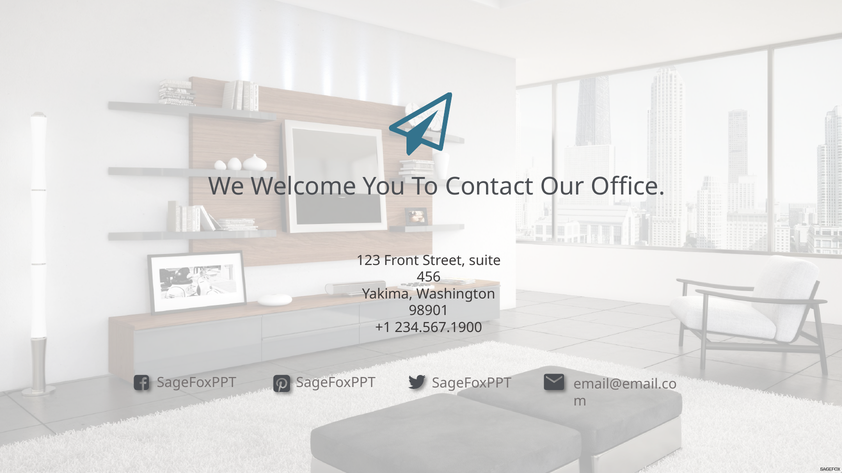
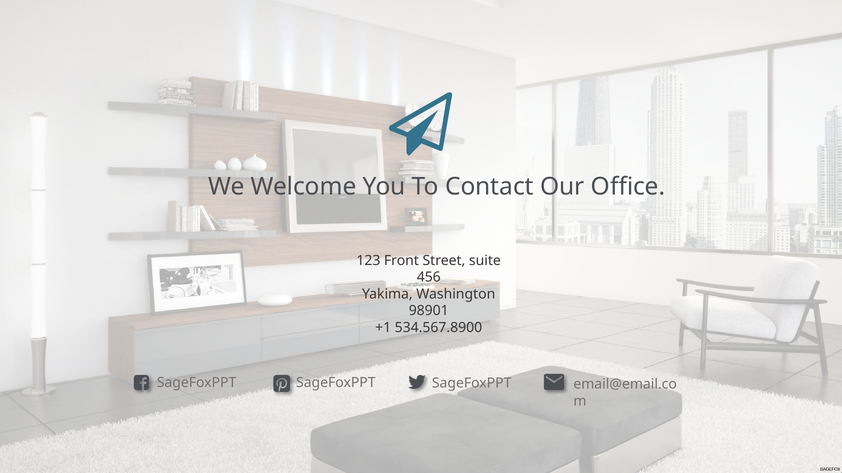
234.567.1900: 234.567.1900 -> 534.567.8900 (438, 328)
